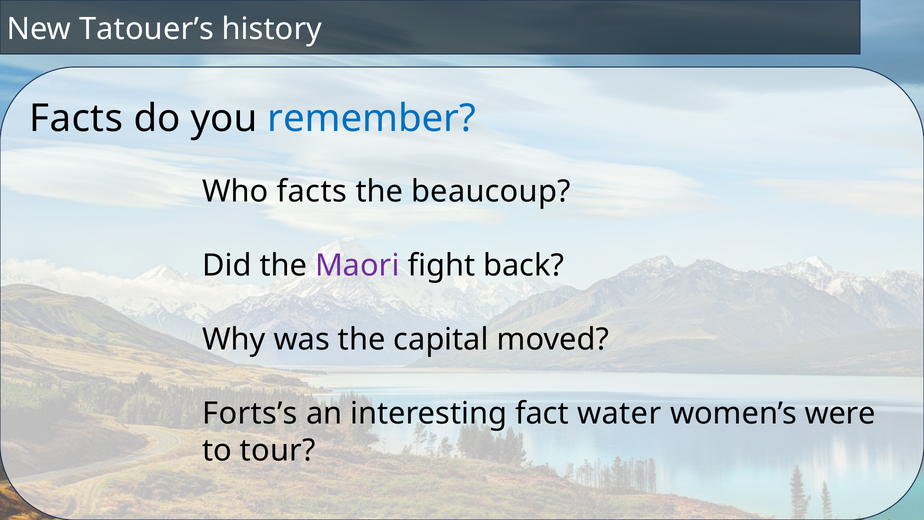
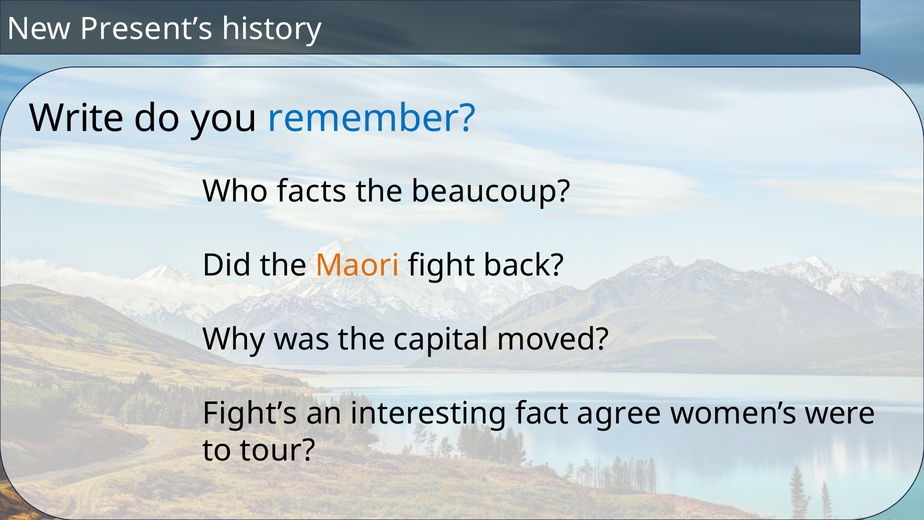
Tatouer’s: Tatouer’s -> Present’s (146, 29)
Facts: Facts -> Write (77, 118)
Maori colour: purple -> orange (357, 266)
Forts’s: Forts’s -> Fight’s (250, 413)
water: water -> agree (619, 413)
